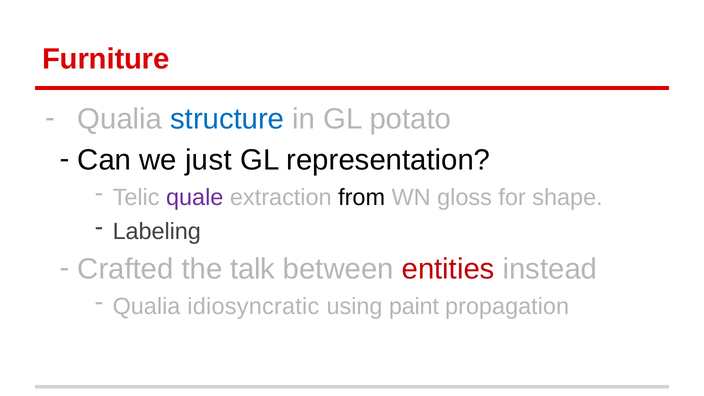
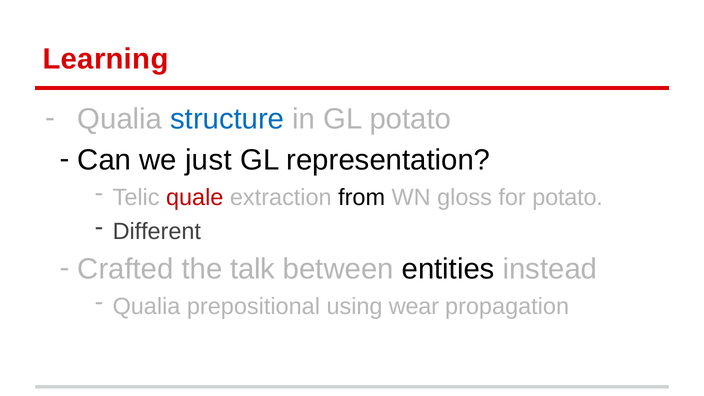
Furniture: Furniture -> Learning (106, 59)
quale colour: purple -> red (195, 197)
for shape: shape -> potato (568, 197)
Labeling: Labeling -> Different (157, 231)
entities colour: red -> black (448, 269)
idiosyncratic: idiosyncratic -> prepositional (253, 306)
paint: paint -> wear (414, 306)
